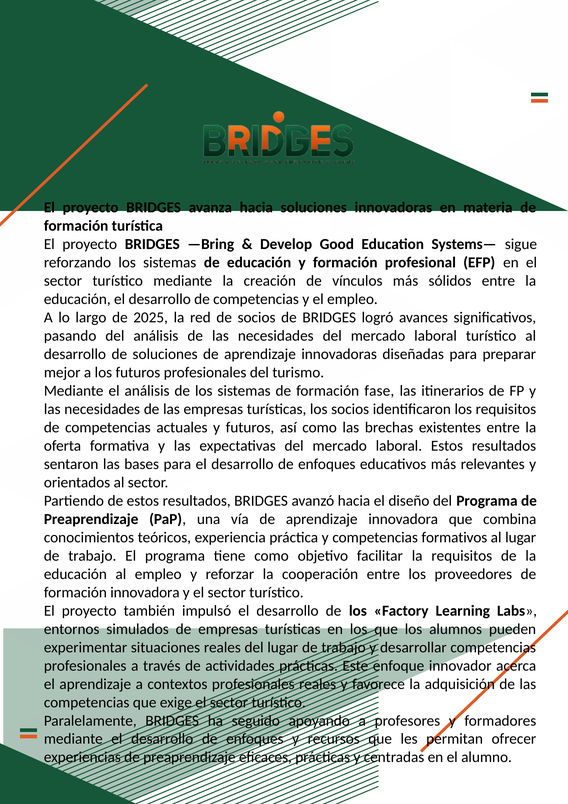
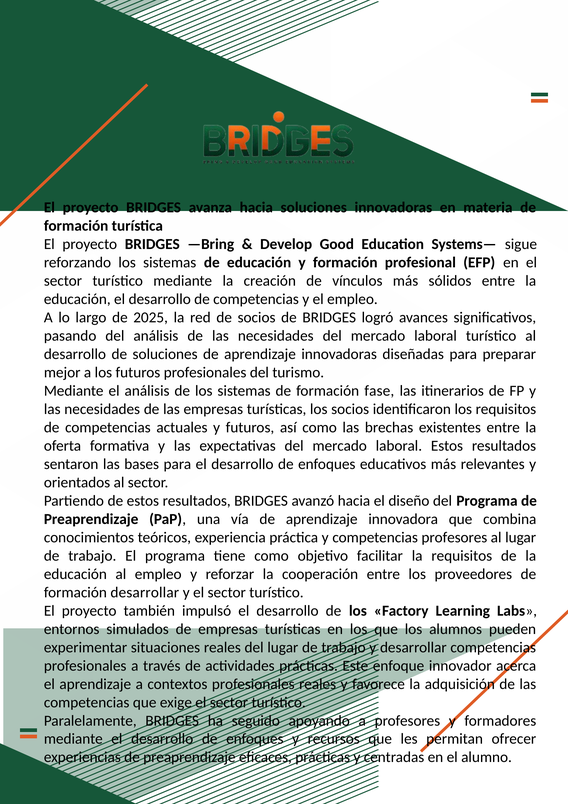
competencias formativos: formativos -> profesores (454, 537)
formación innovadora: innovadora -> desarrollar (145, 592)
